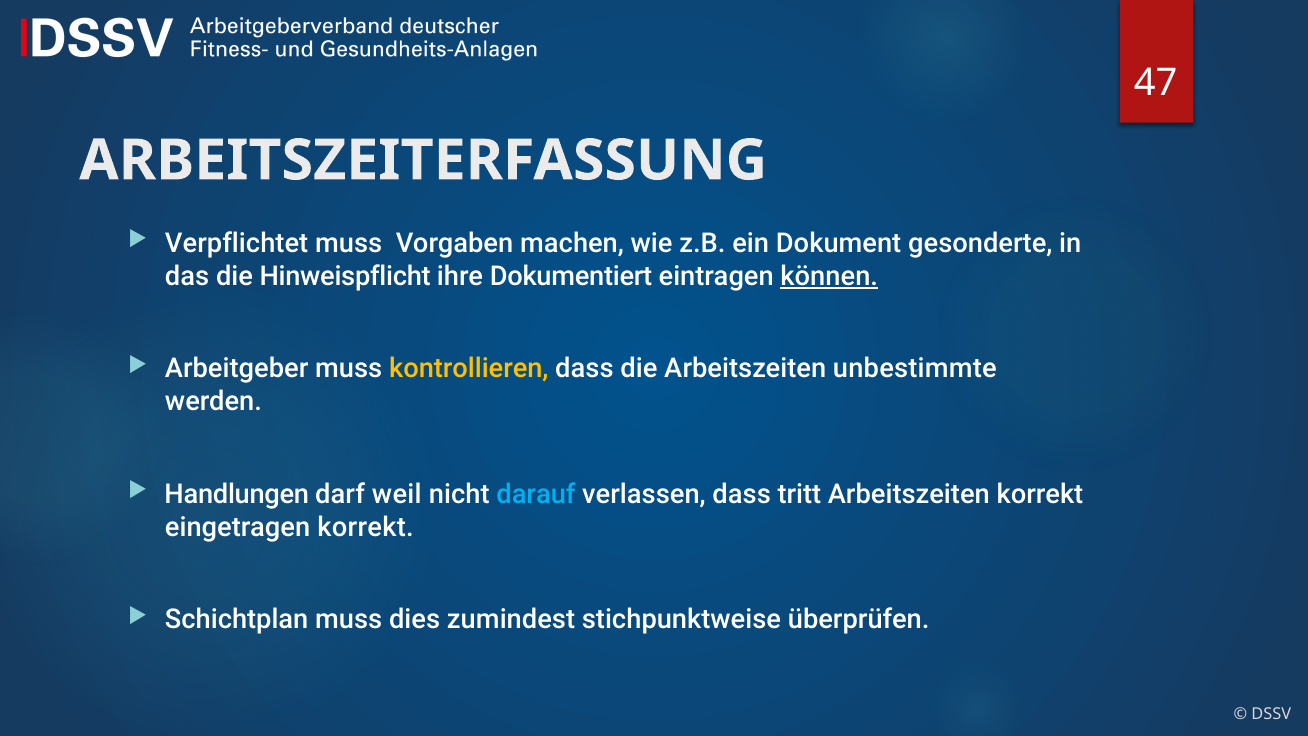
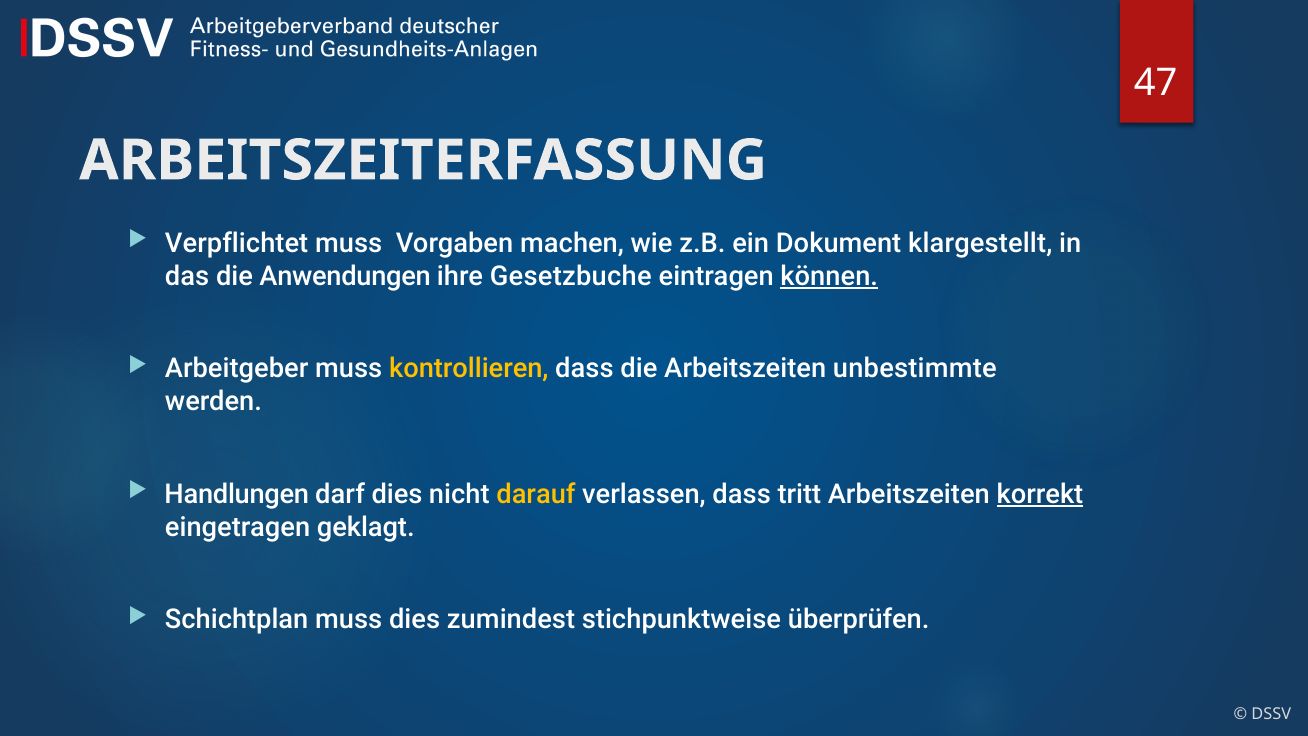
gesonderte: gesonderte -> klargestellt (980, 243)
Hinweispflicht: Hinweispflicht -> Anwendungen (345, 276)
Dokumentiert: Dokumentiert -> Gesetzbuche (571, 276)
darf weil: weil -> dies (397, 494)
darauf colour: light blue -> yellow (536, 494)
korrekt underline: none -> present (1040, 494)
eingetragen korrekt: korrekt -> geklagt (366, 527)
